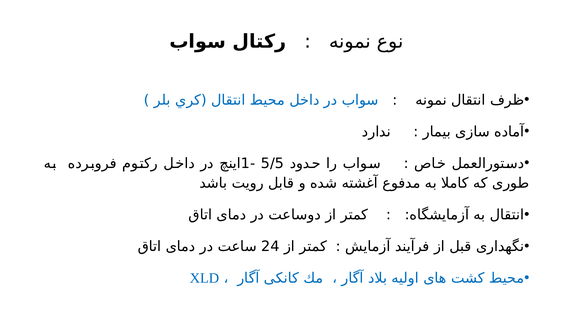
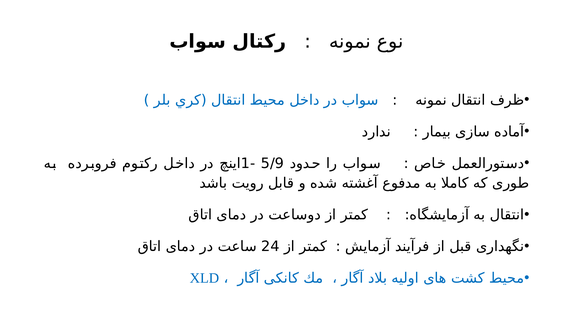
5/5: 5/5 -> 5/9 (272, 164)
